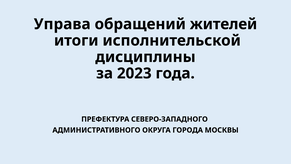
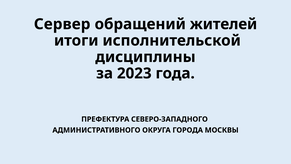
Управа: Управа -> Сервер (62, 24)
